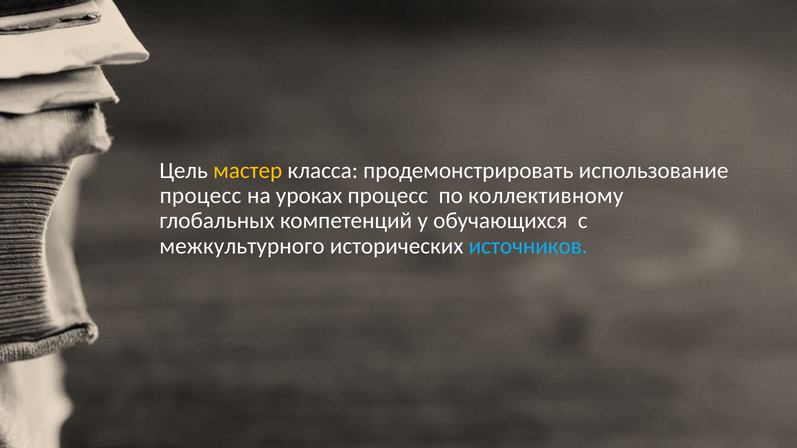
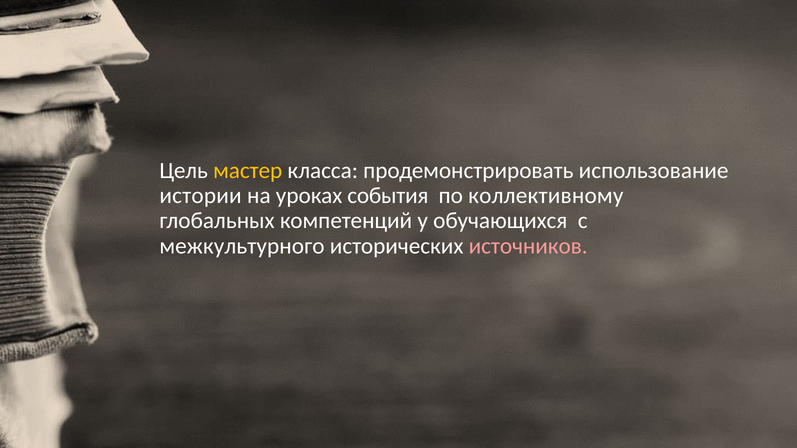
процесс: процесс -> истории (201, 196)
уроках процесс: процесс -> события (388, 196)
источников colour: light blue -> pink (528, 246)
